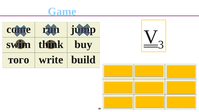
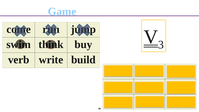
того: того -> verb (19, 60)
